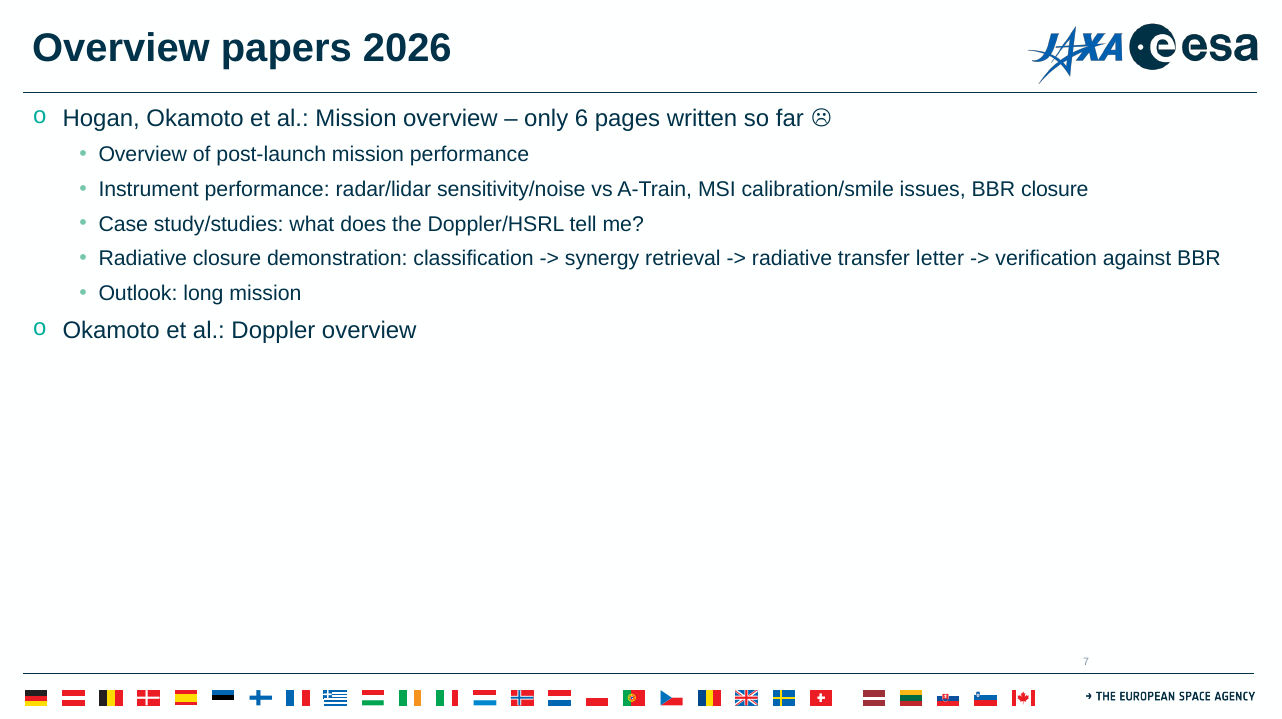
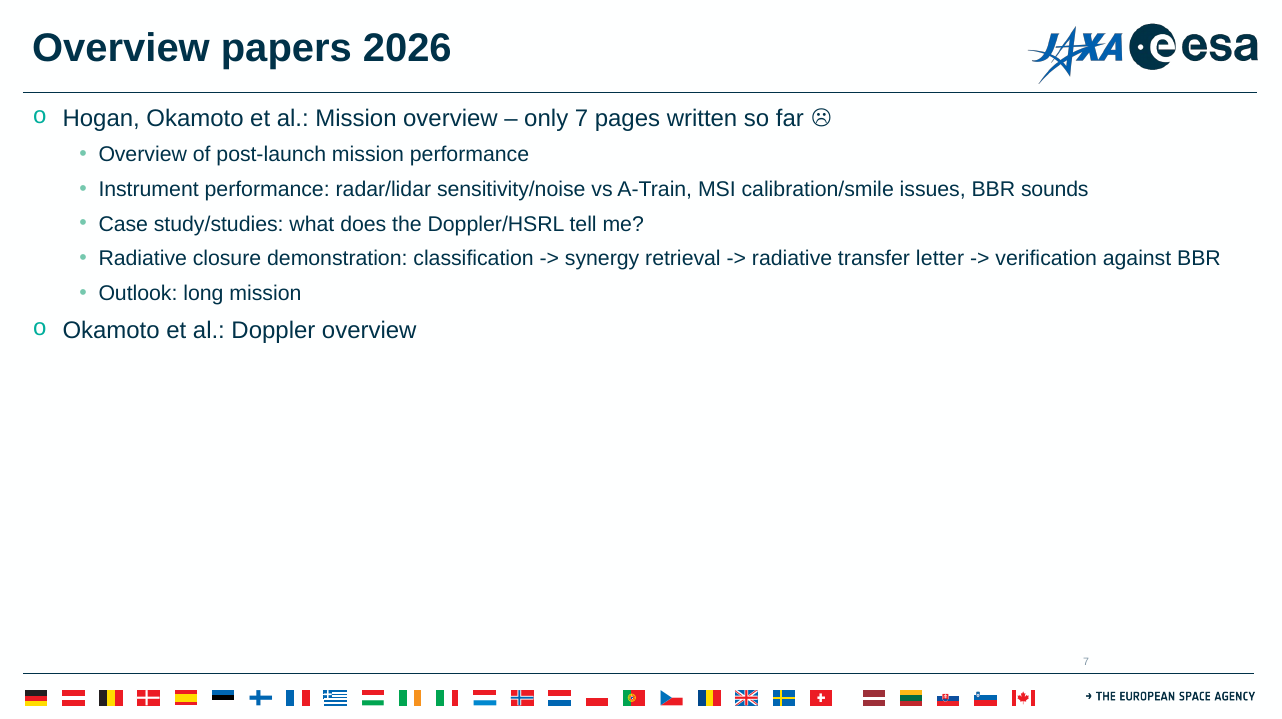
only 6: 6 -> 7 (582, 119)
BBR closure: closure -> sounds (1055, 190)
